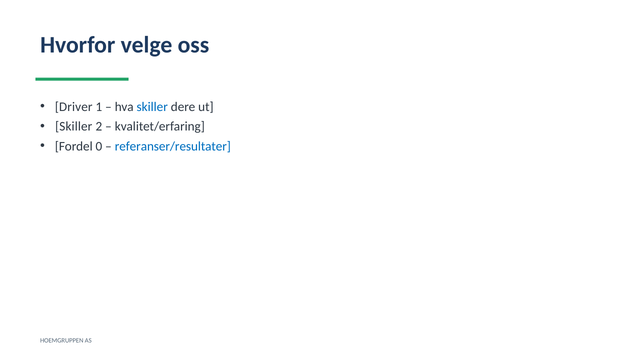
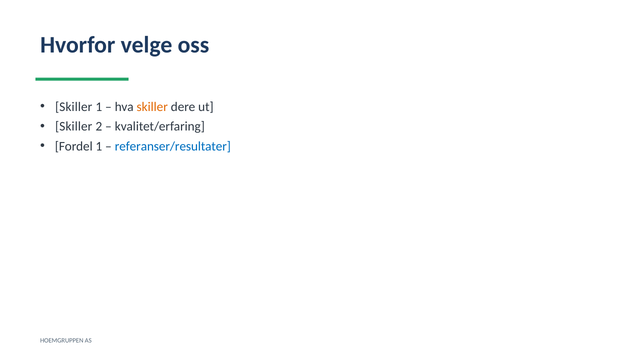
Driver: Driver -> Skiller (74, 107)
skiller colour: blue -> orange (152, 107)
Fordel 0: 0 -> 1 (99, 146)
